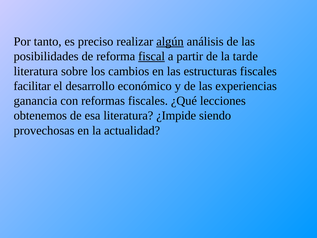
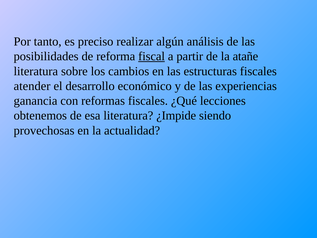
algún underline: present -> none (170, 42)
tarde: tarde -> atañe (245, 56)
facilitar: facilitar -> atender (32, 86)
